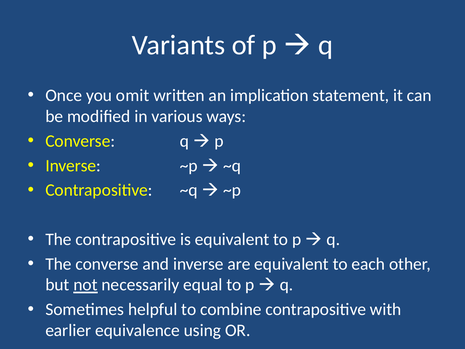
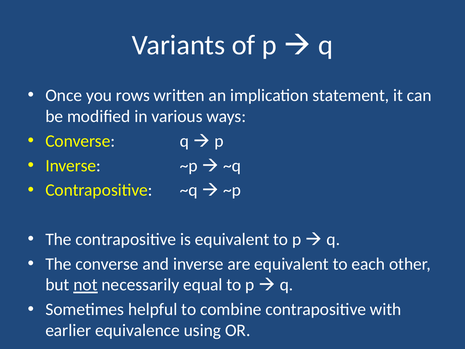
omit: omit -> rows (133, 95)
